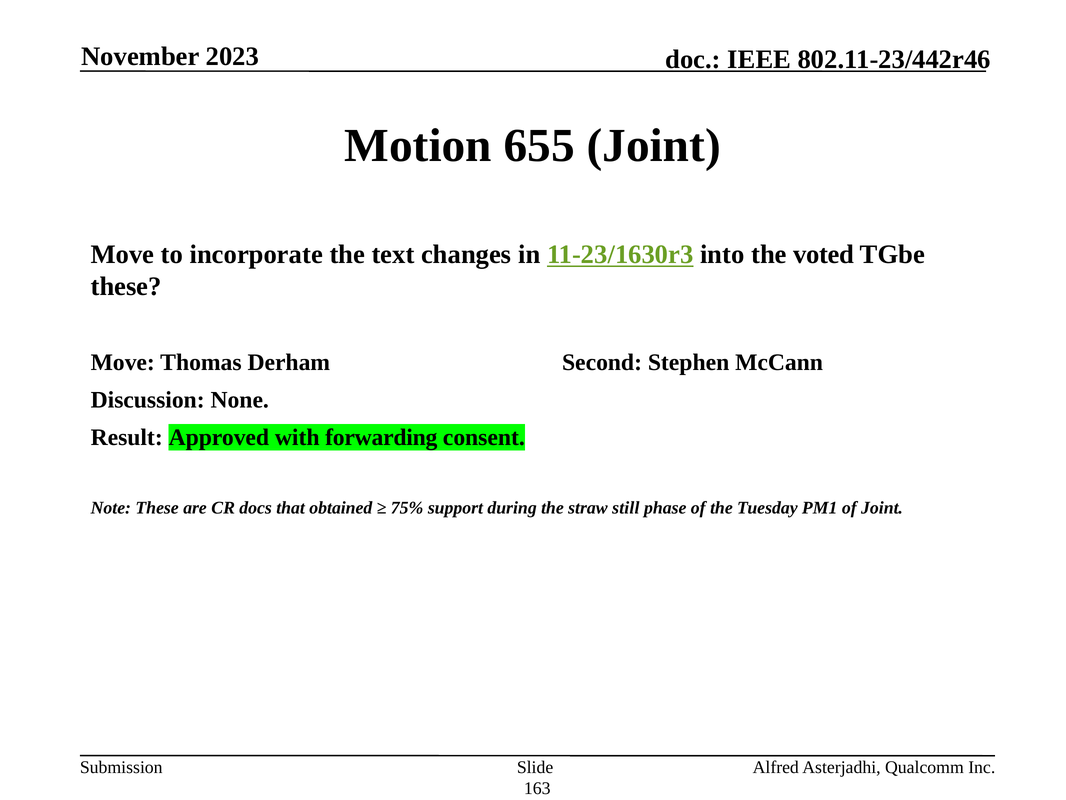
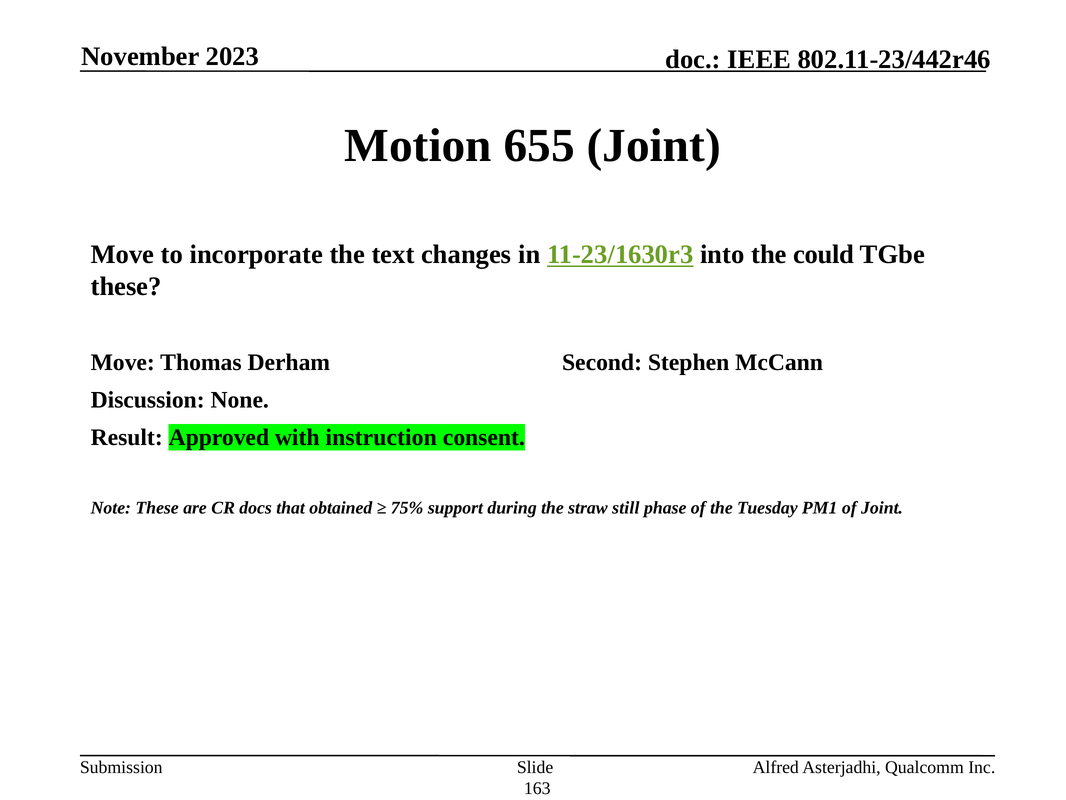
voted: voted -> could (824, 254)
forwarding: forwarding -> instruction (381, 437)
